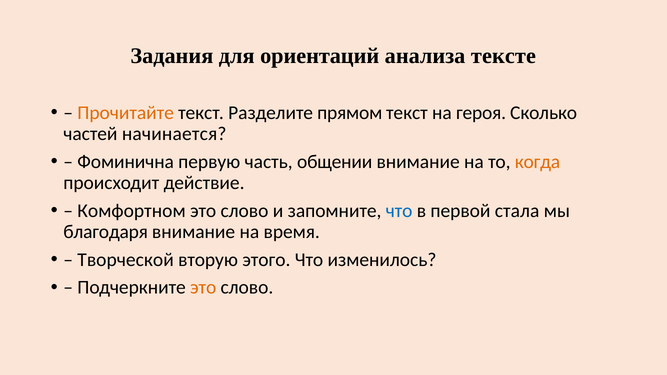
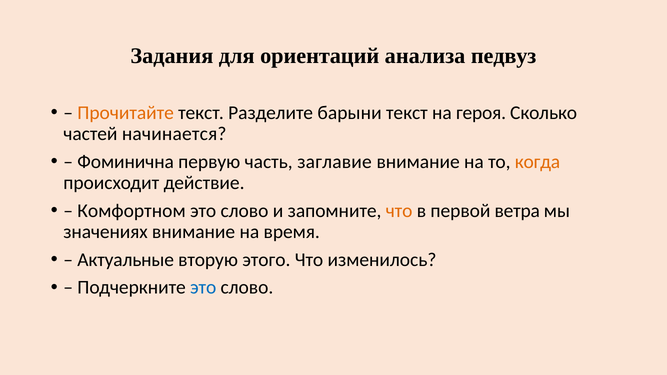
тексте: тексте -> педвуз (504, 56)
прямом: прямом -> барыни (350, 113)
общении: общении -> заглавие (335, 162)
что colour: blue -> orange (399, 211)
стала: стала -> ветра (517, 211)
благодаря: благодаря -> значениях (106, 232)
Творческой: Творческой -> Актуальные (126, 260)
это colour: orange -> blue (203, 288)
